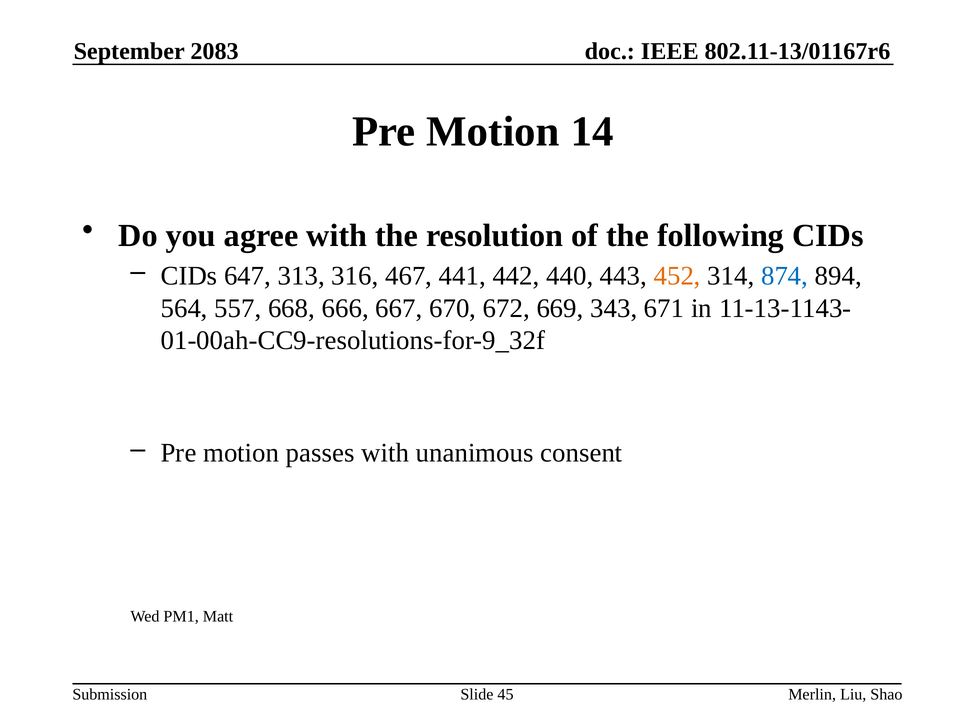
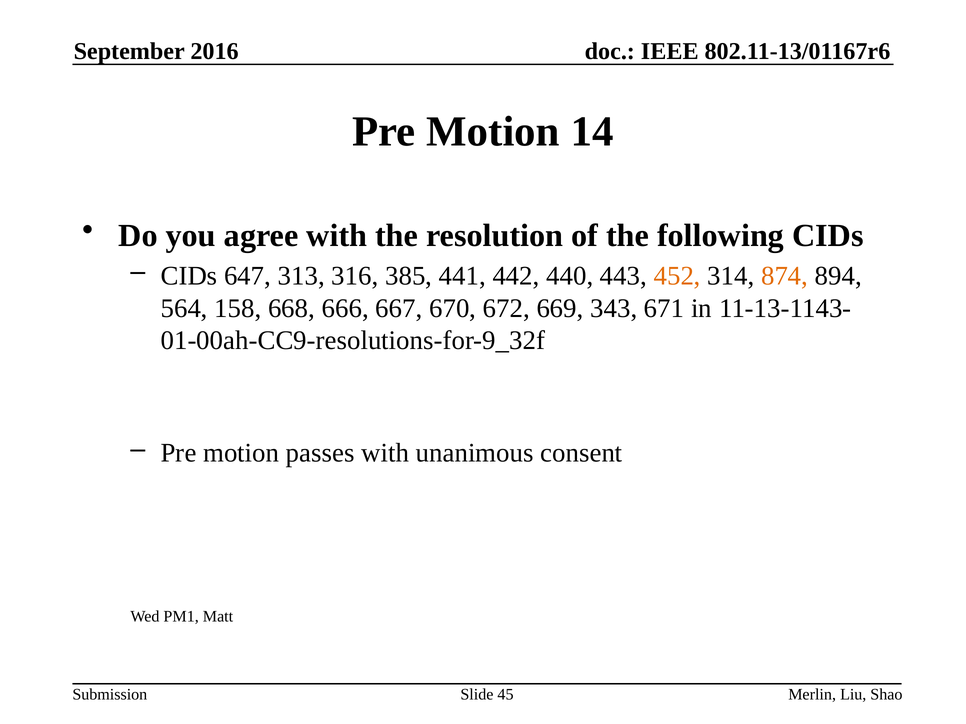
2083: 2083 -> 2016 (215, 52)
467: 467 -> 385 (409, 276)
874 colour: blue -> orange (785, 276)
557: 557 -> 158 (238, 308)
